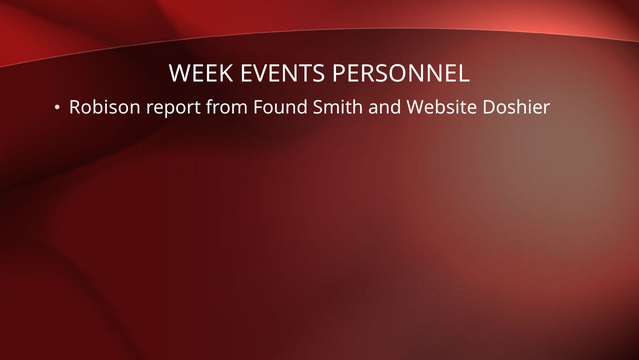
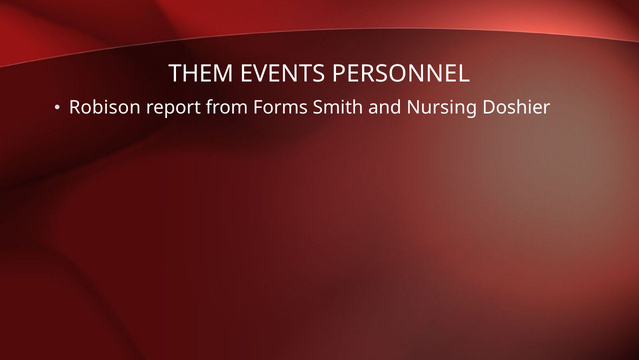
WEEK: WEEK -> THEM (201, 74)
Found: Found -> Forms (280, 108)
Website: Website -> Nursing (442, 108)
